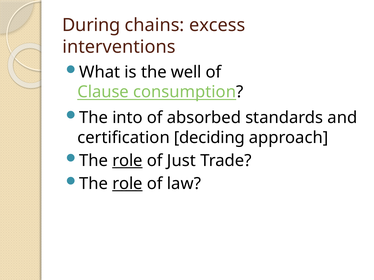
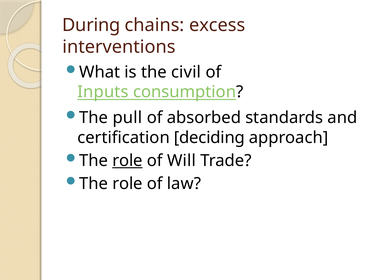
well: well -> civil (186, 72)
Clause: Clause -> Inputs (103, 92)
into: into -> pull (127, 118)
Just: Just -> Will (181, 161)
role underline: present -> none (127, 184)
